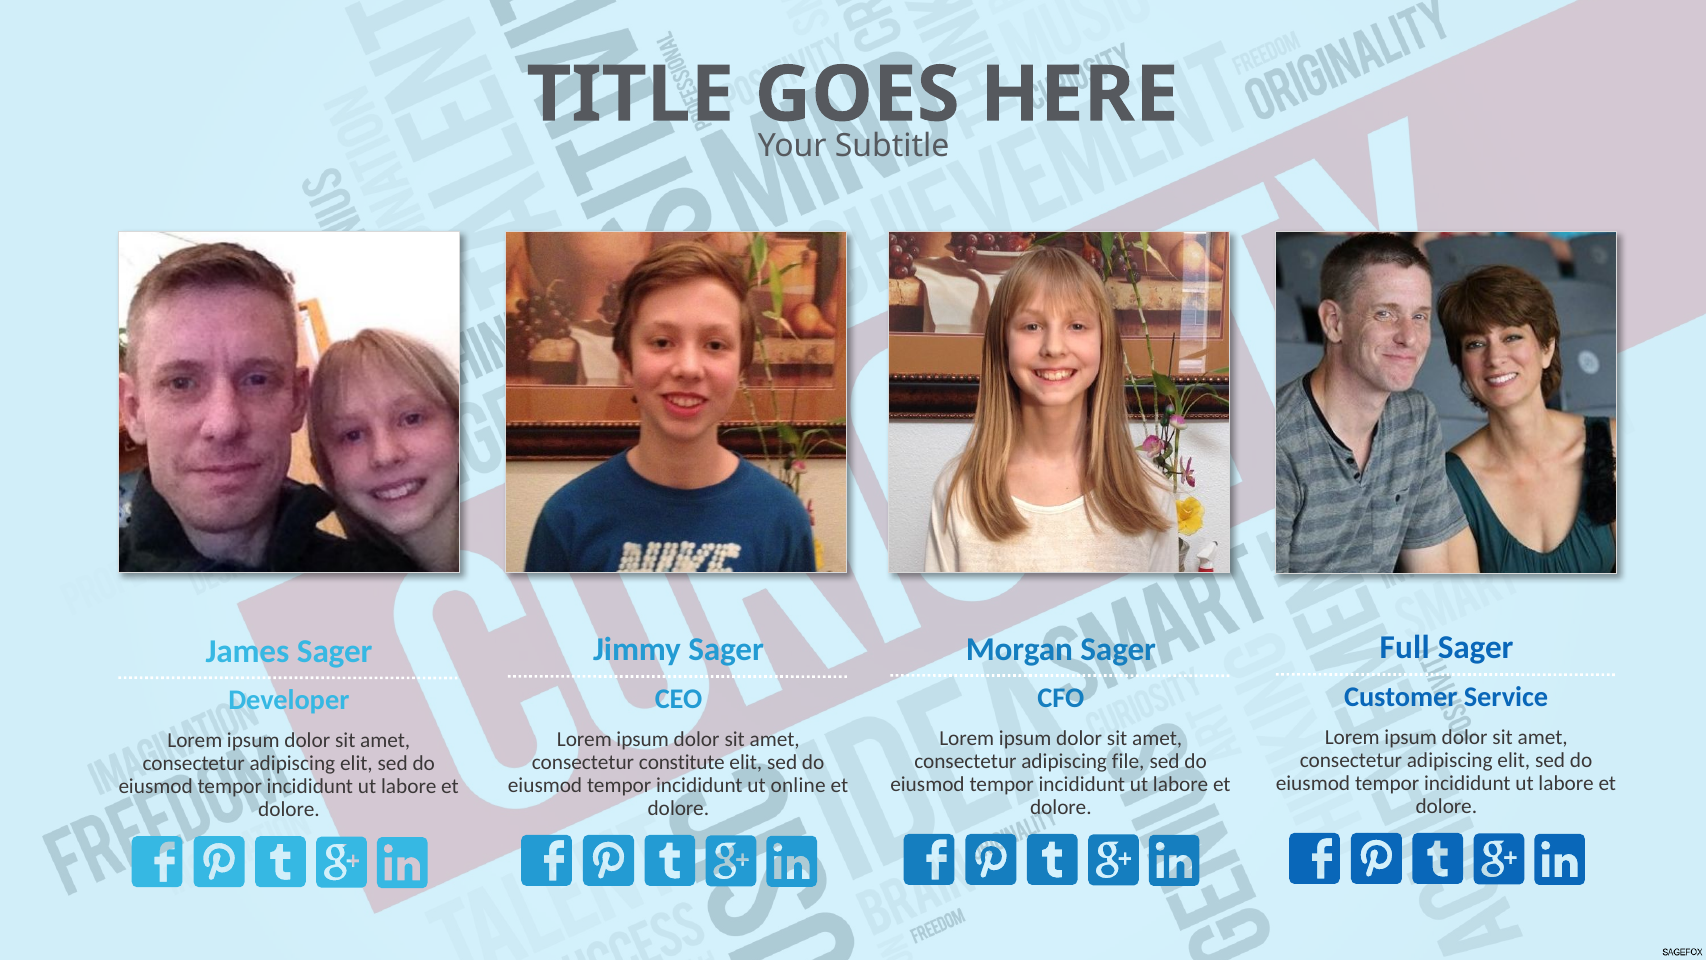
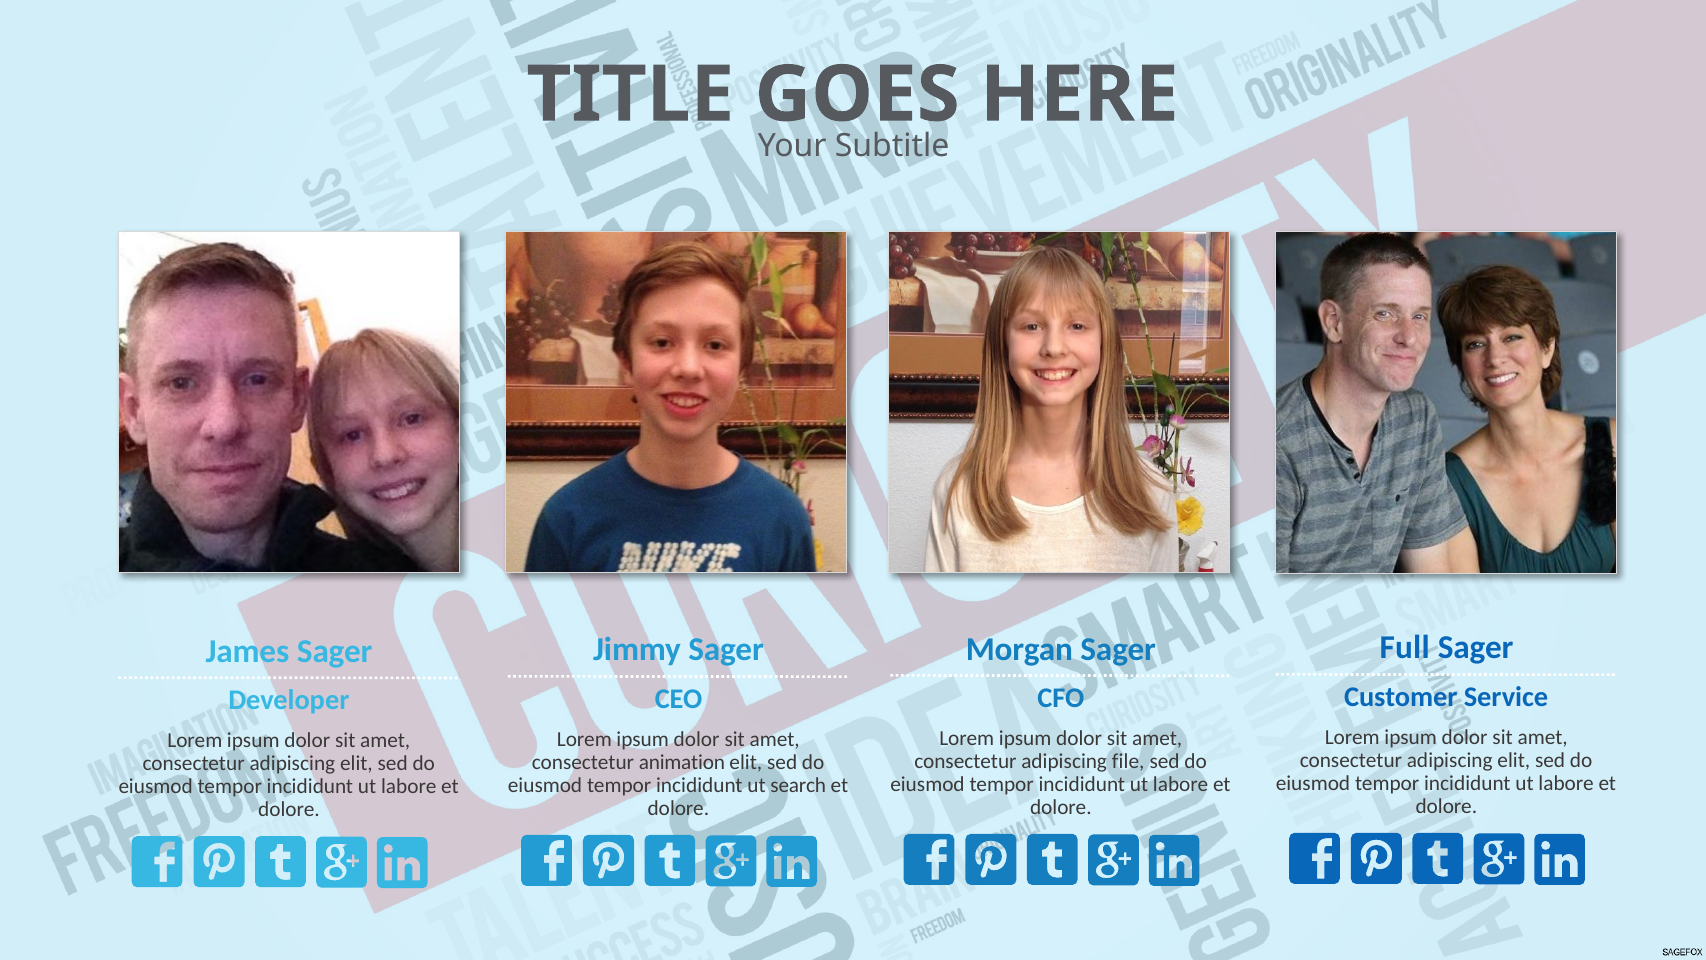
constitute: constitute -> animation (682, 762)
online: online -> search (798, 785)
